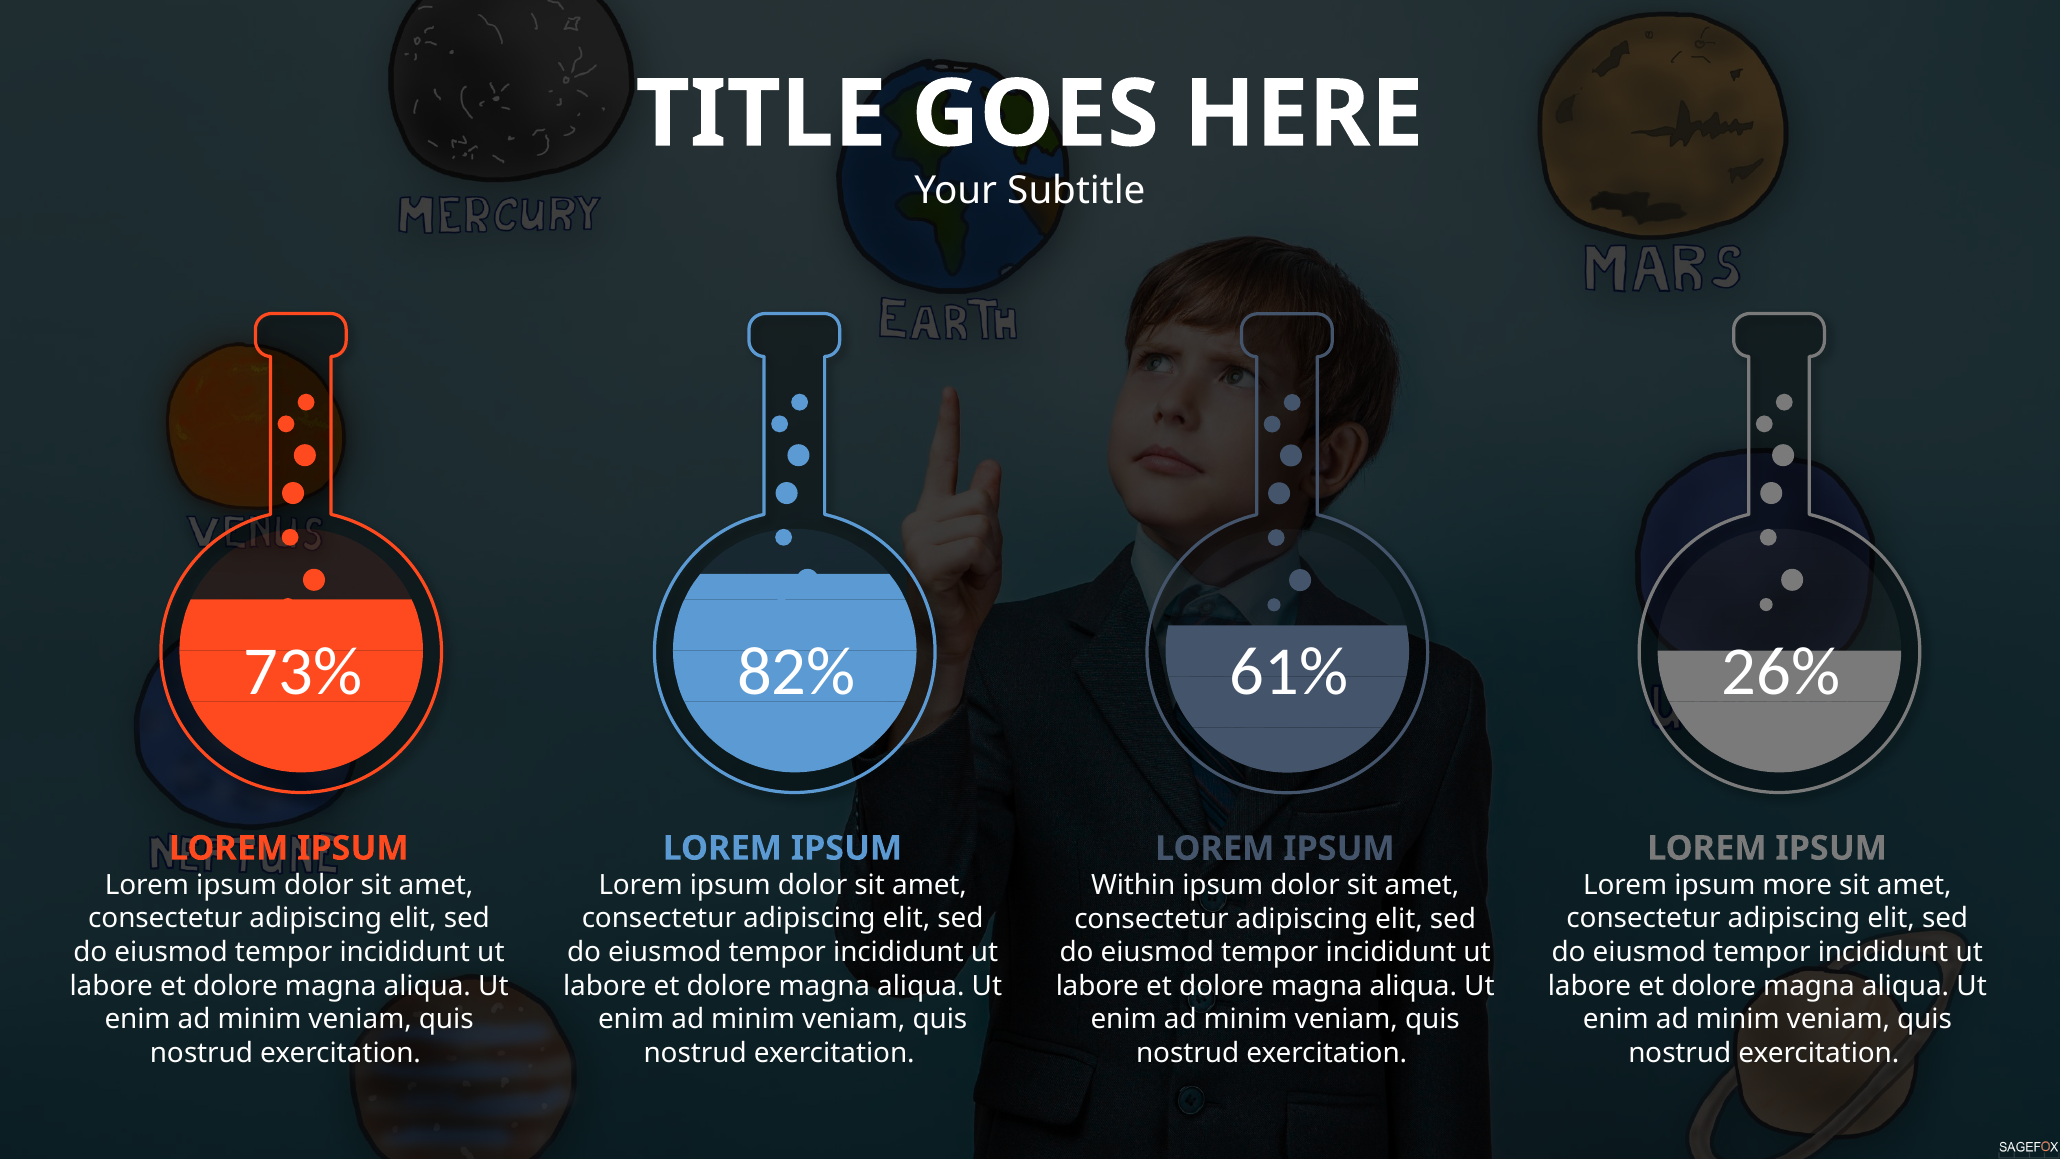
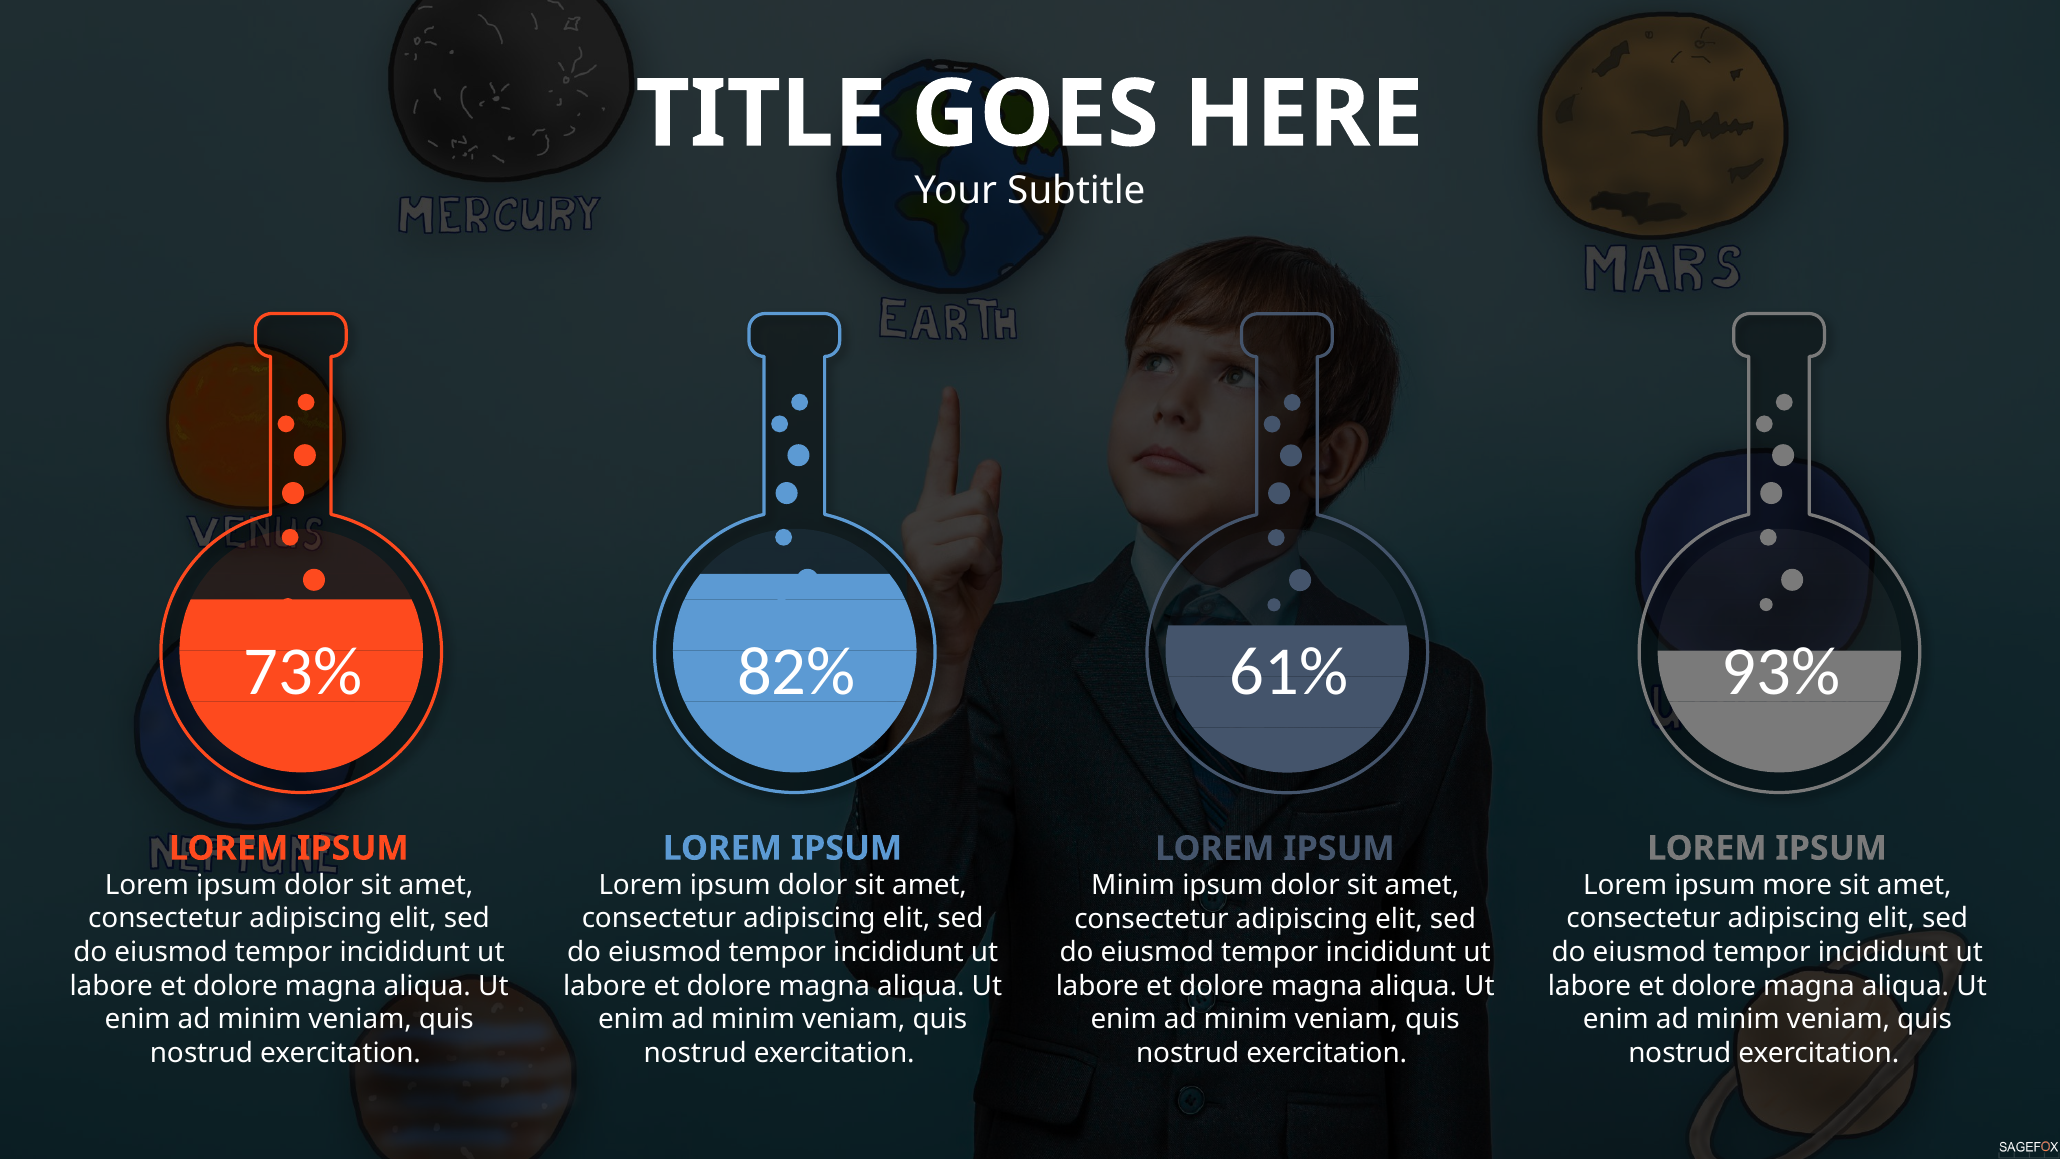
26%: 26% -> 93% (1781, 672)
Within: Within -> Minim (1133, 885)
